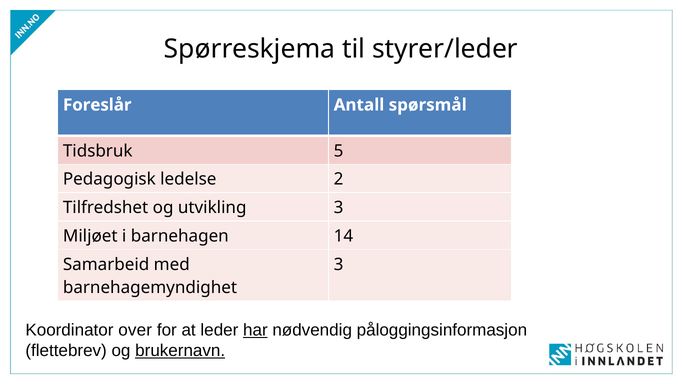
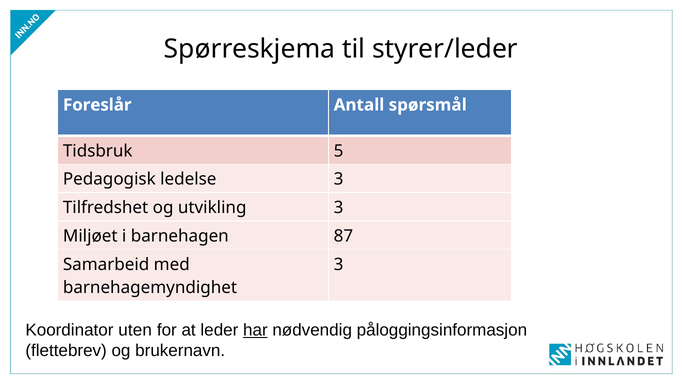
ledelse 2: 2 -> 3 (339, 179)
14: 14 -> 87 (343, 236)
over: over -> uten (135, 330)
brukernavn underline: present -> none (180, 350)
